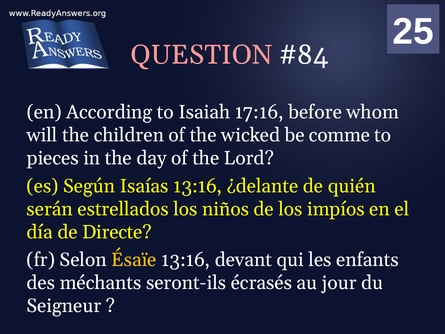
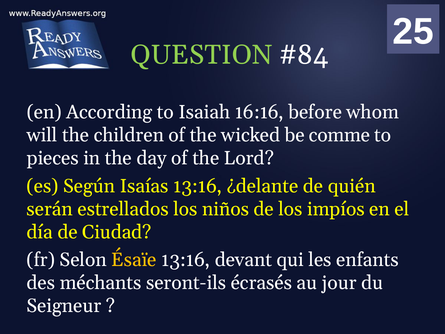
QUESTION colour: pink -> light green (202, 55)
17:16: 17:16 -> 16:16 (259, 112)
Directe: Directe -> Ciudad (117, 232)
